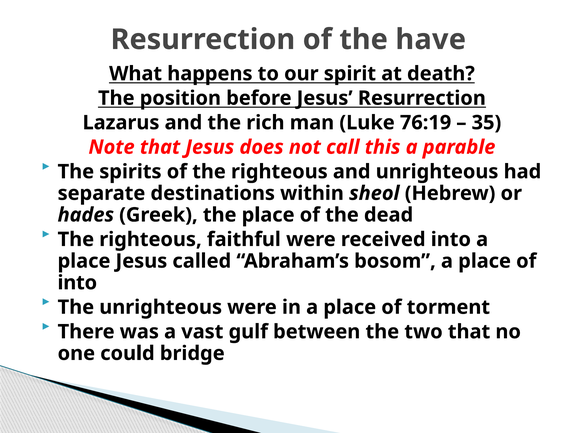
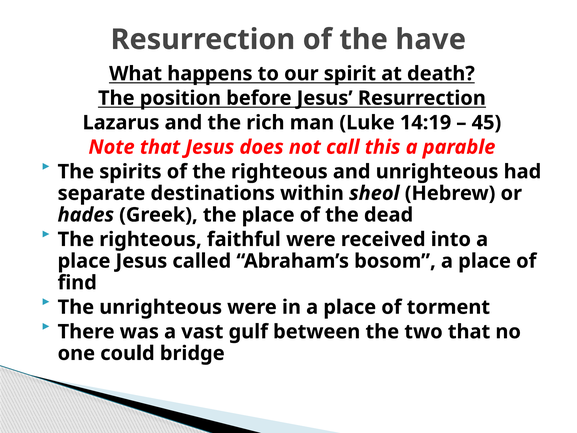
76:19: 76:19 -> 14:19 (426, 123)
35: 35 -> 45 (486, 123)
into: into -> find (77, 283)
